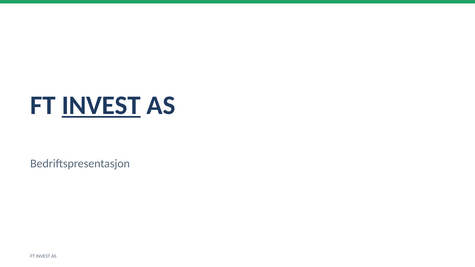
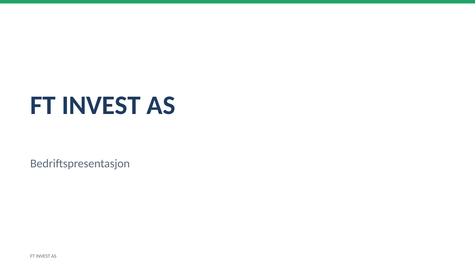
INVEST underline: present -> none (101, 105)
